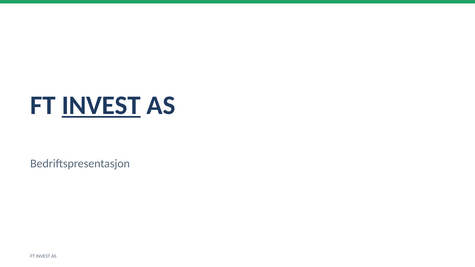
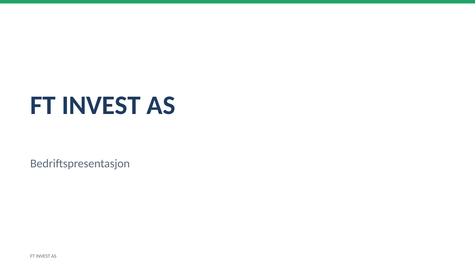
INVEST underline: present -> none (101, 105)
